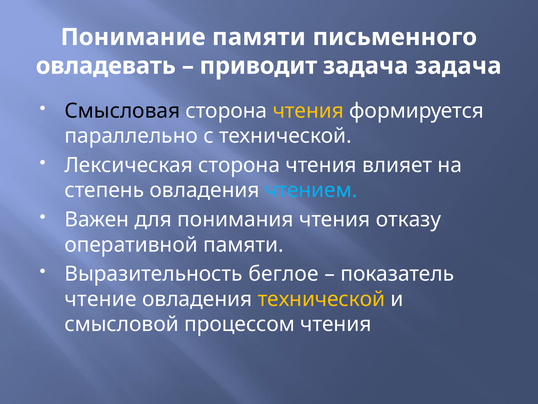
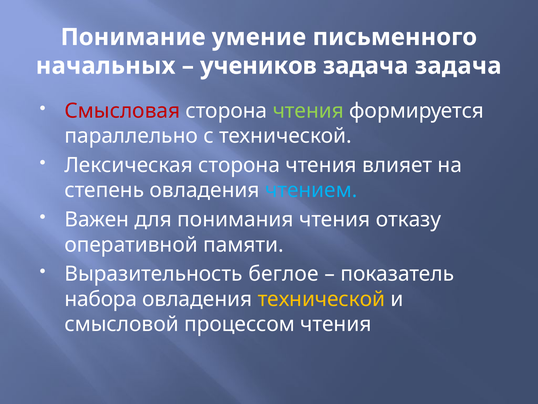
Понимание памяти: памяти -> умение (259, 37)
овладевать: овладевать -> начальных (106, 66)
приводит: приводит -> учеников (258, 66)
Смысловая colour: black -> red (122, 111)
чтения colour: yellow -> light green (308, 111)
чтение: чтение -> набора (101, 299)
